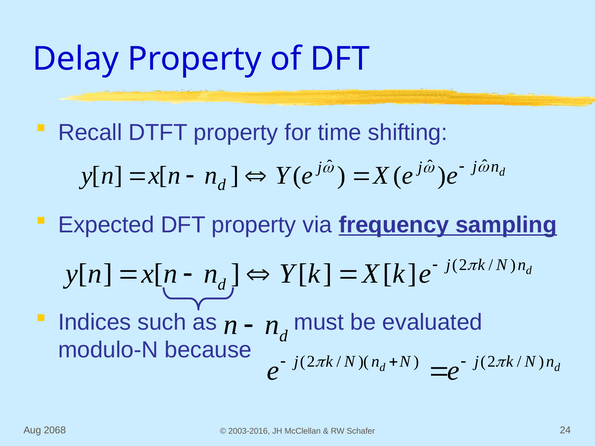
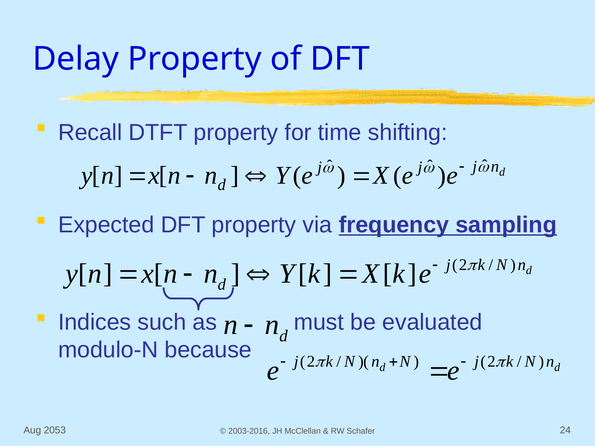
2068: 2068 -> 2053 (55, 431)
